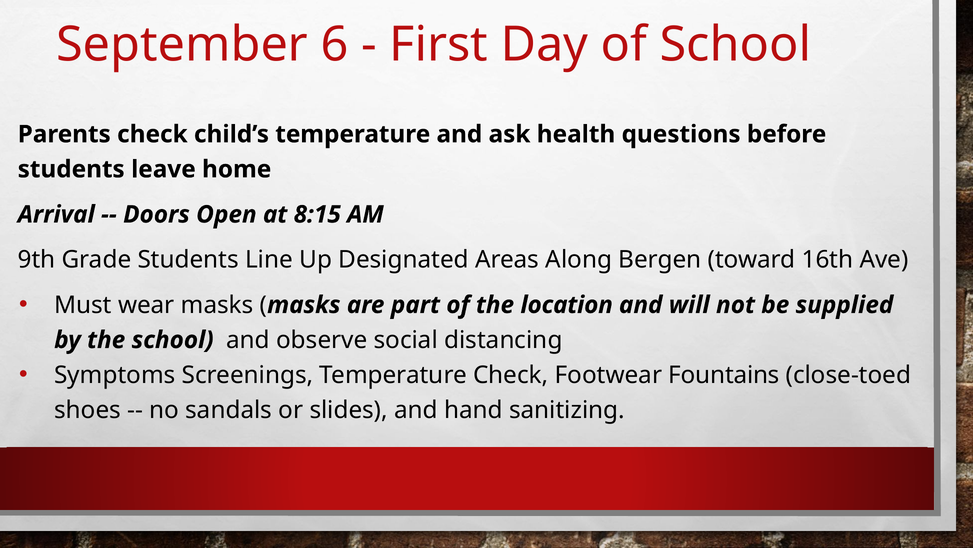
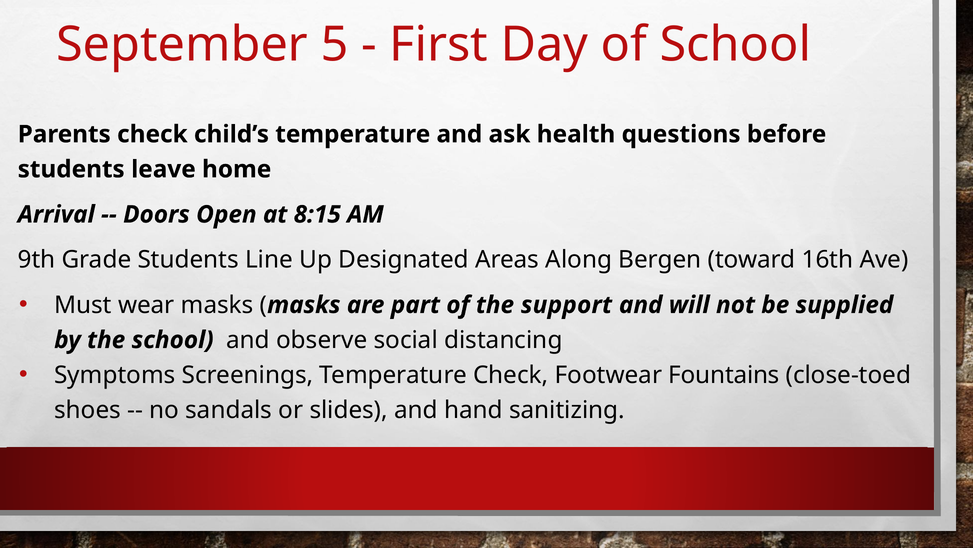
6: 6 -> 5 (335, 44)
location: location -> support (566, 305)
